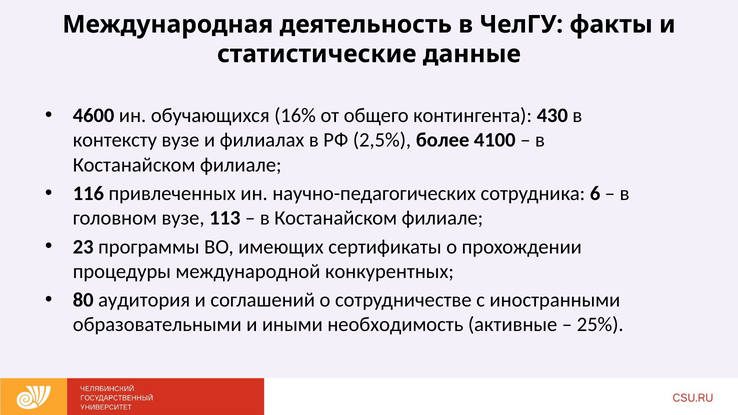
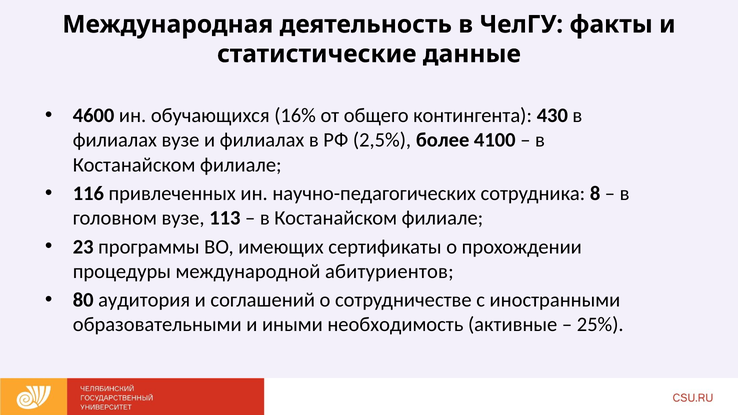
контексту: контексту -> филиалах (115, 140)
6: 6 -> 8 (595, 194)
конкурентных: конкурентных -> абитуриентов (389, 271)
